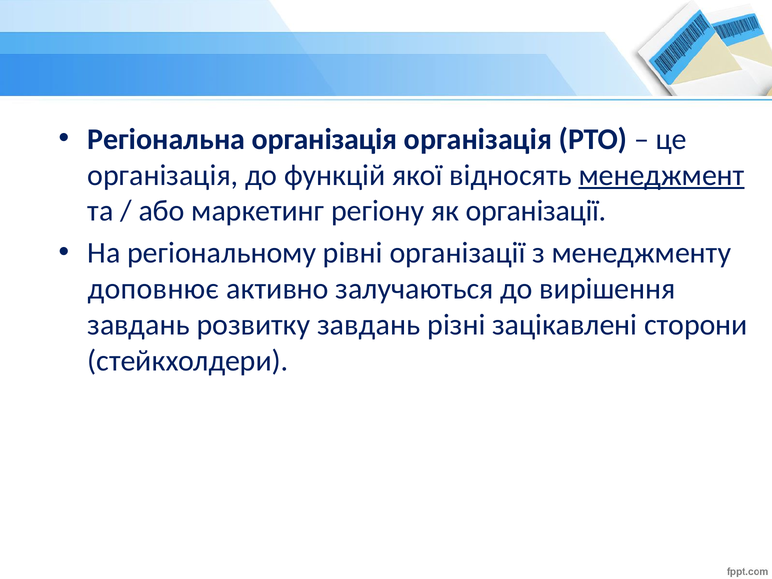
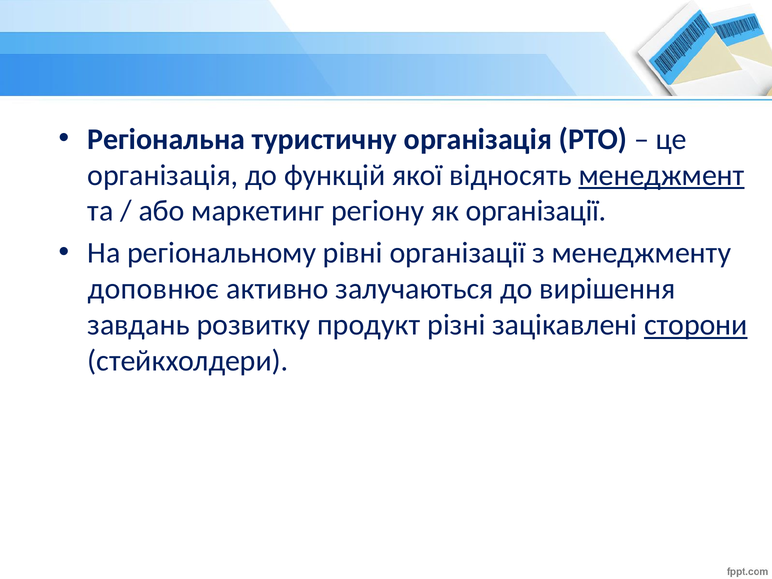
Регіональна організація: організація -> туристичну (324, 139)
розвитку завдань: завдань -> продукт (369, 325)
сторони underline: none -> present (696, 325)
